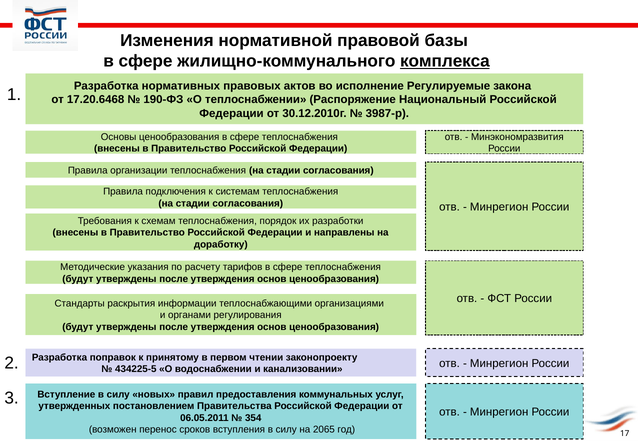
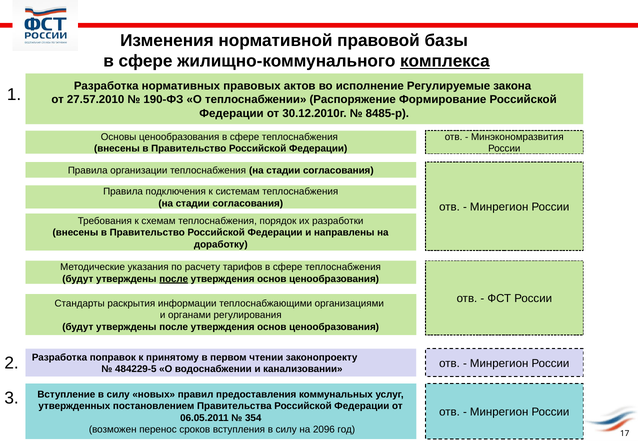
17.20.6468: 17.20.6468 -> 27.57.2010 (96, 100)
Национальный: Национальный -> Формирование (443, 100)
3987-р: 3987-р -> 8485-р (387, 114)
после underline: none -> present (174, 279)
434225-5: 434225-5 -> 484229-5 (136, 370)
2065: 2065 -> 2096 (324, 430)
